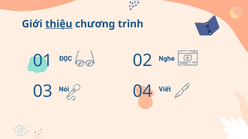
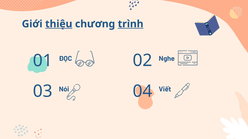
trình underline: none -> present (131, 24)
